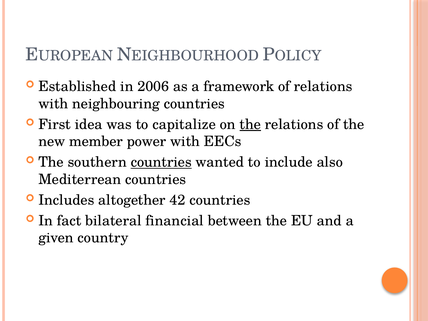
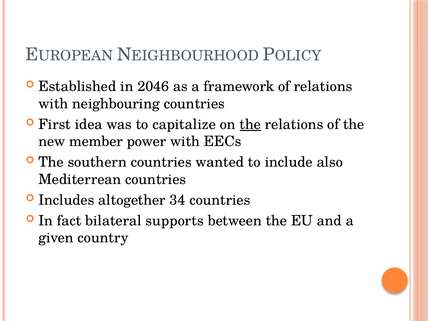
2006: 2006 -> 2046 (153, 87)
countries underline: present -> none (161, 162)
42: 42 -> 34 (177, 200)
financial: financial -> supports (175, 221)
